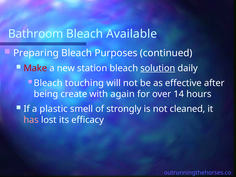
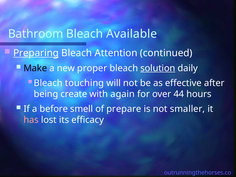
Preparing underline: none -> present (36, 53)
Purposes: Purposes -> Attention (116, 53)
Make colour: red -> black (35, 68)
station: station -> proper (92, 68)
14: 14 -> 44 (179, 94)
plastic: plastic -> before (54, 109)
strongly: strongly -> prepare (124, 109)
cleaned: cleaned -> smaller (187, 109)
